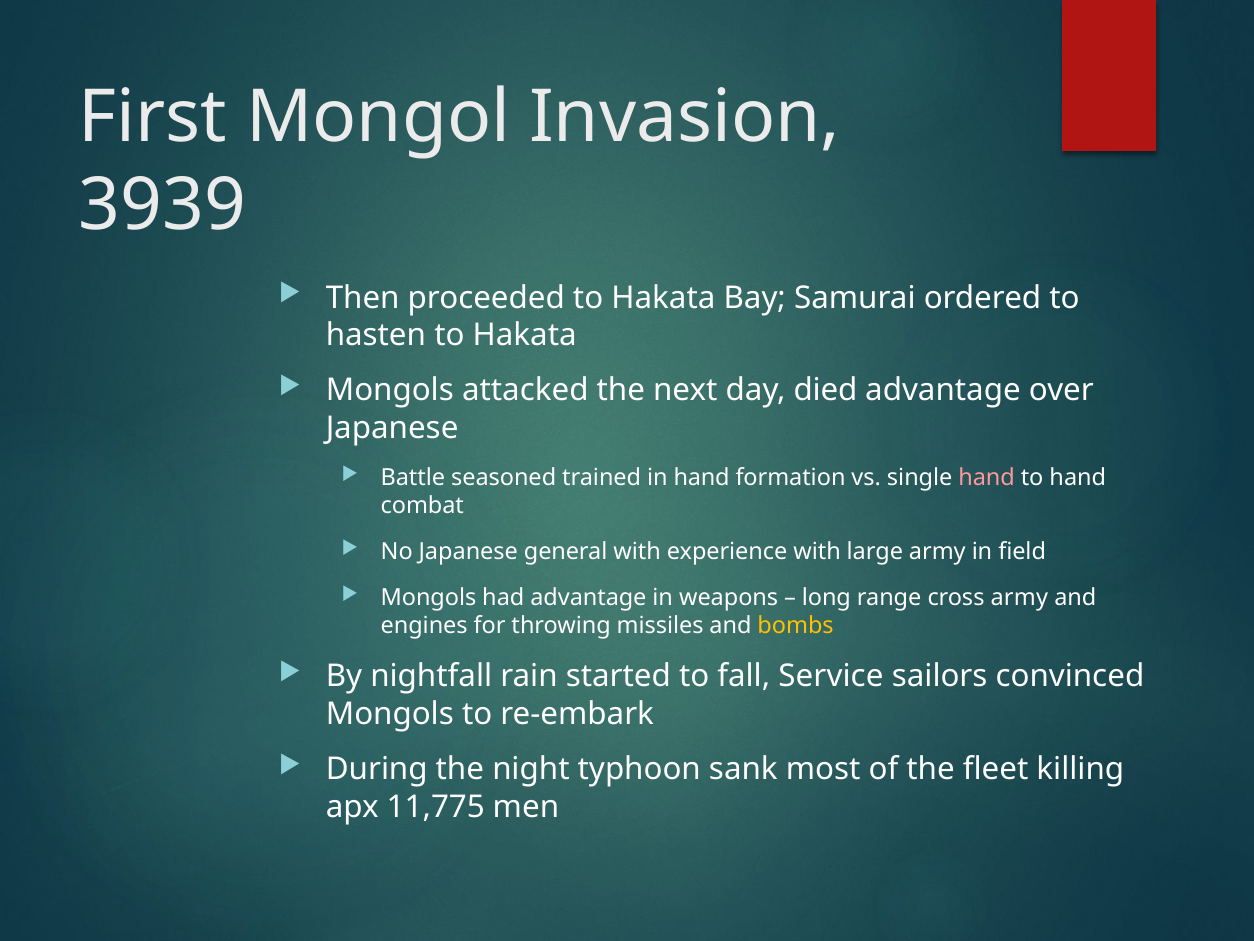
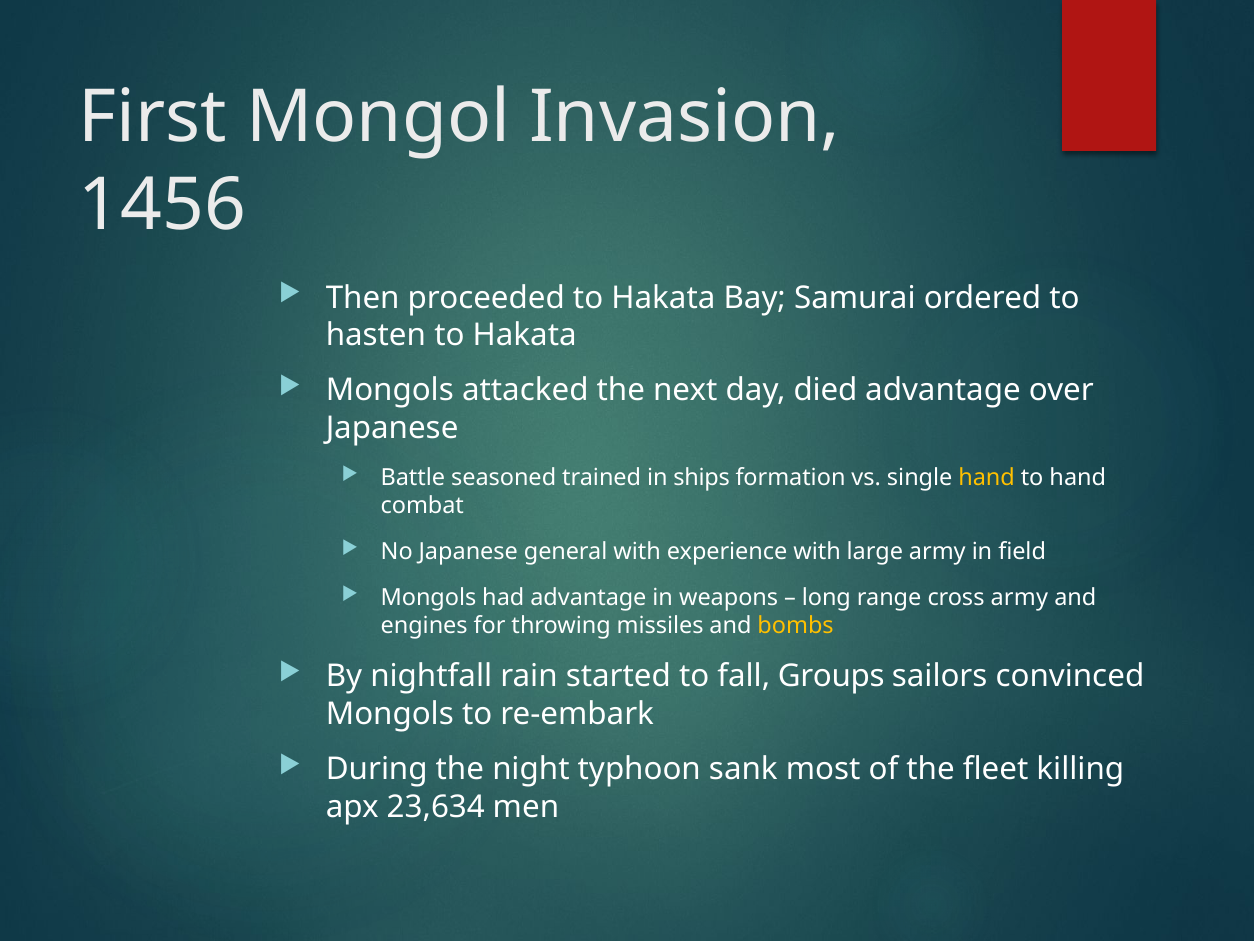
3939: 3939 -> 1456 (163, 205)
in hand: hand -> ships (702, 478)
hand colour: pink -> yellow (987, 478)
Service: Service -> Groups (831, 676)
11,775: 11,775 -> 23,634 (436, 807)
